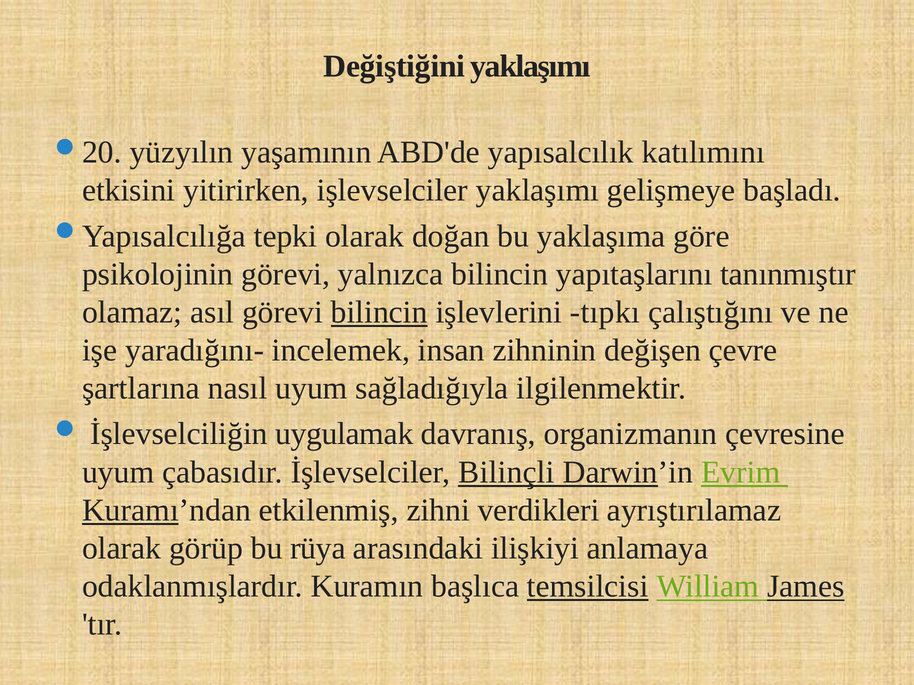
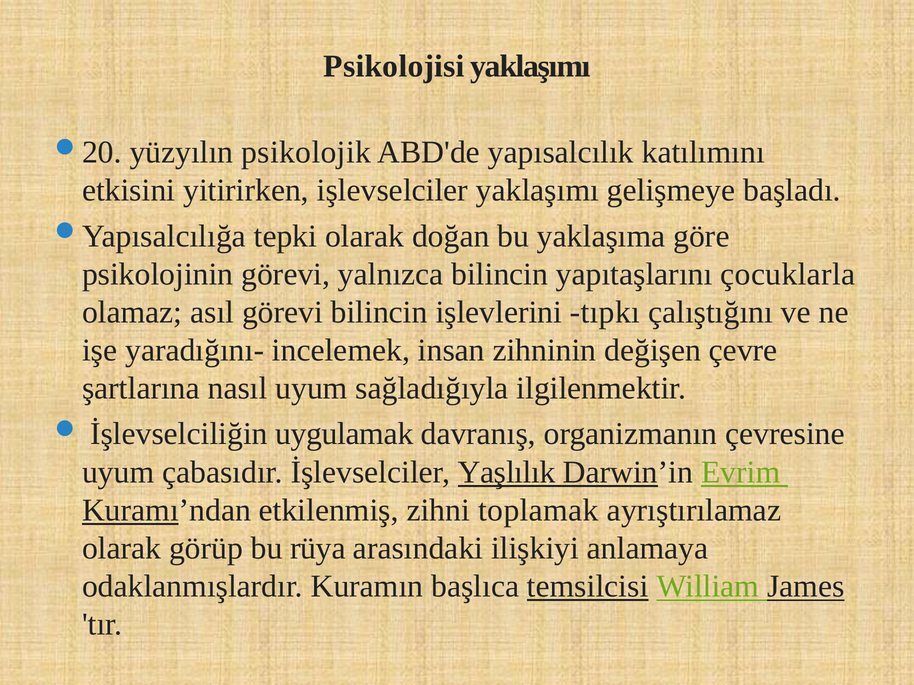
Değiştiğini: Değiştiğini -> Psikolojisi (394, 66)
yaşamının: yaşamının -> psikolojik (306, 153)
tanınmıştır: tanınmıştır -> çocuklarla (788, 274)
bilincin underline: present -> none (379, 312)
Bilinçli: Bilinçli -> Yaşlılık (507, 472)
verdikleri: verdikleri -> toplamak (538, 510)
